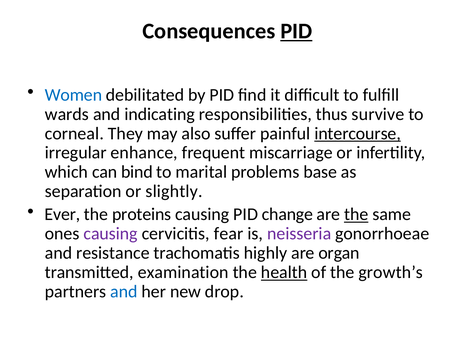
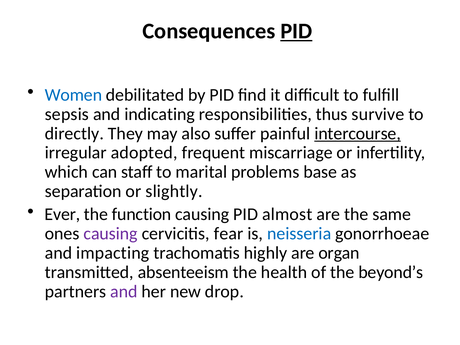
wards: wards -> sepsis (67, 114)
corneal: corneal -> directly (74, 133)
enhance: enhance -> adopted (144, 153)
bind: bind -> staff (137, 172)
proteins: proteins -> function (142, 214)
change: change -> almost (287, 214)
the underline: present -> none (356, 214)
neisseria colour: purple -> blue (299, 234)
resistance: resistance -> impacting (113, 253)
examination: examination -> absenteeism (183, 272)
health underline: present -> none (284, 272)
growth’s: growth’s -> beyond’s (391, 272)
and colour: blue -> purple (124, 292)
